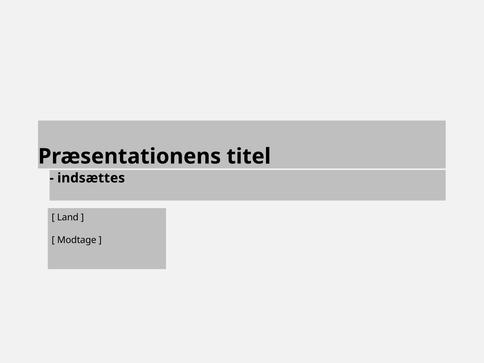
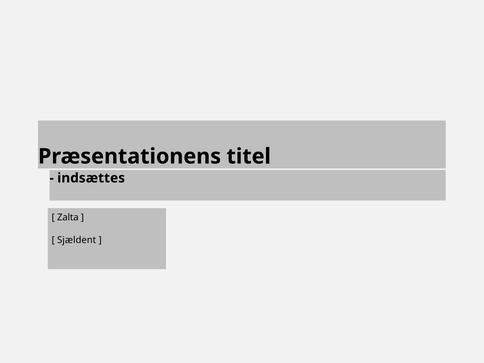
Land: Land -> Zalta (68, 217)
Modtage: Modtage -> Sjældent (77, 240)
